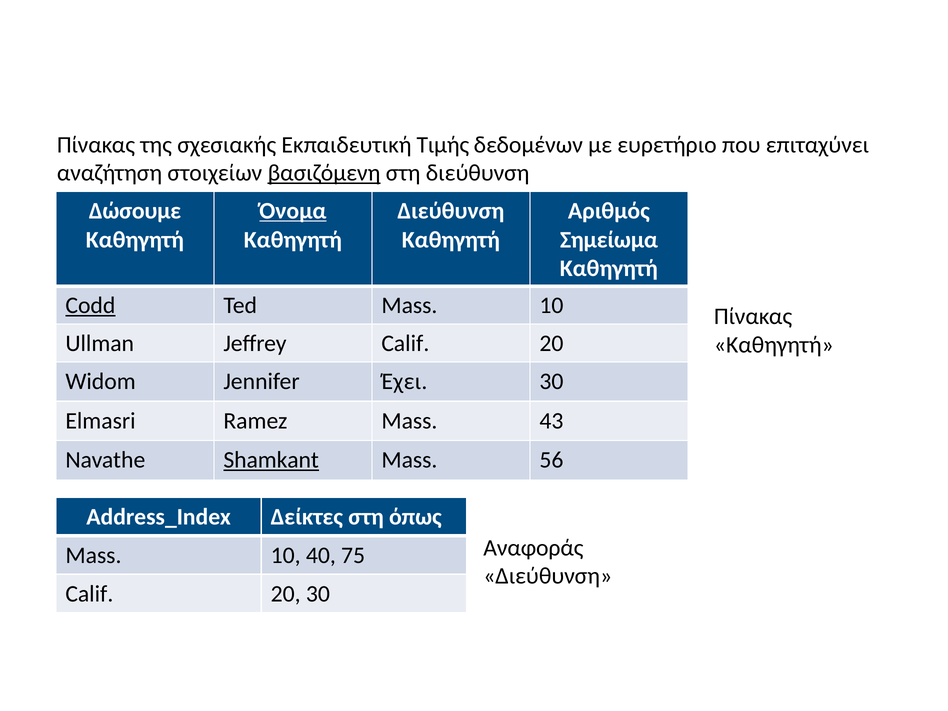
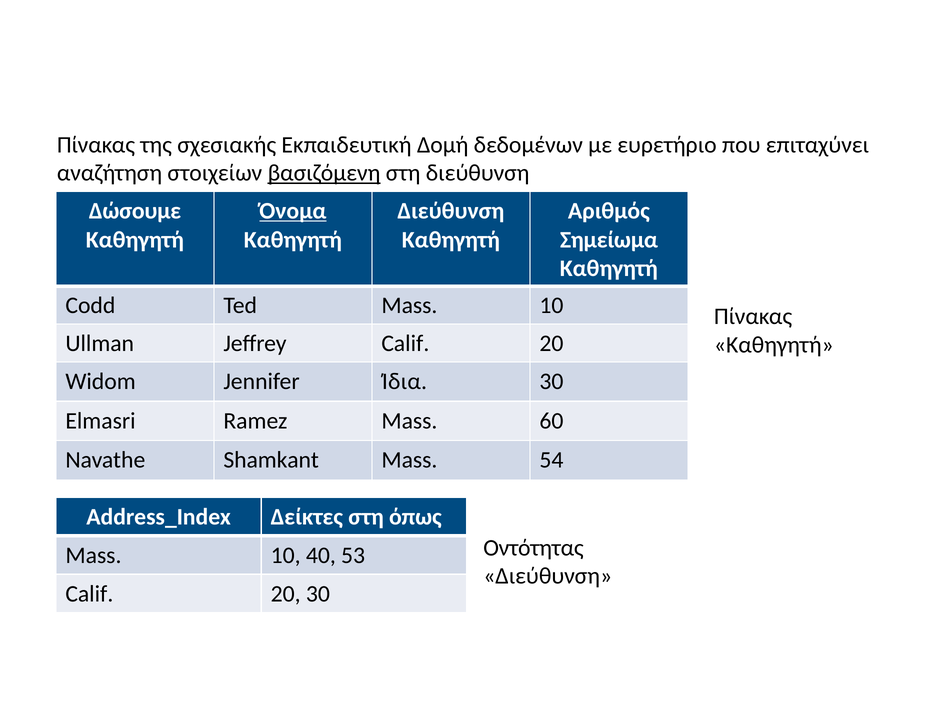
Τιμής: Τιμής -> Δομή (443, 145)
Codd underline: present -> none (90, 306)
Έχει: Έχει -> Ίδια (404, 382)
43: 43 -> 60 (551, 421)
Shamkant underline: present -> none (271, 460)
56: 56 -> 54 (551, 460)
Αναφοράς: Αναφοράς -> Οντότητας (533, 548)
75: 75 -> 53 (353, 555)
